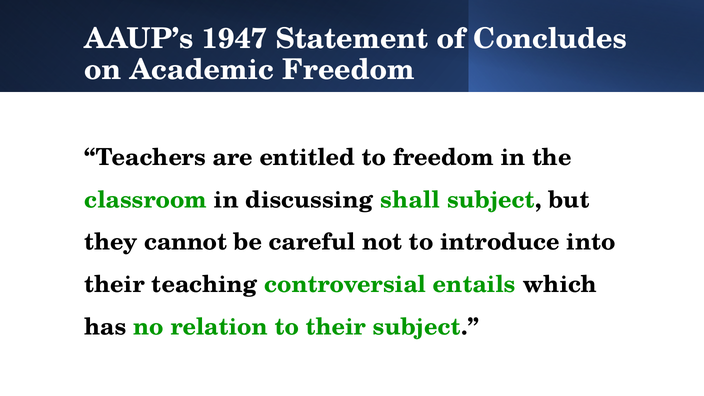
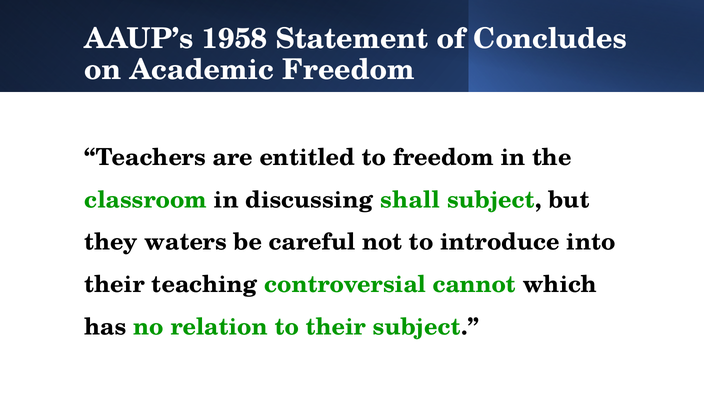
1947: 1947 -> 1958 (235, 39)
cannot: cannot -> waters (186, 242)
entails: entails -> cannot (474, 284)
